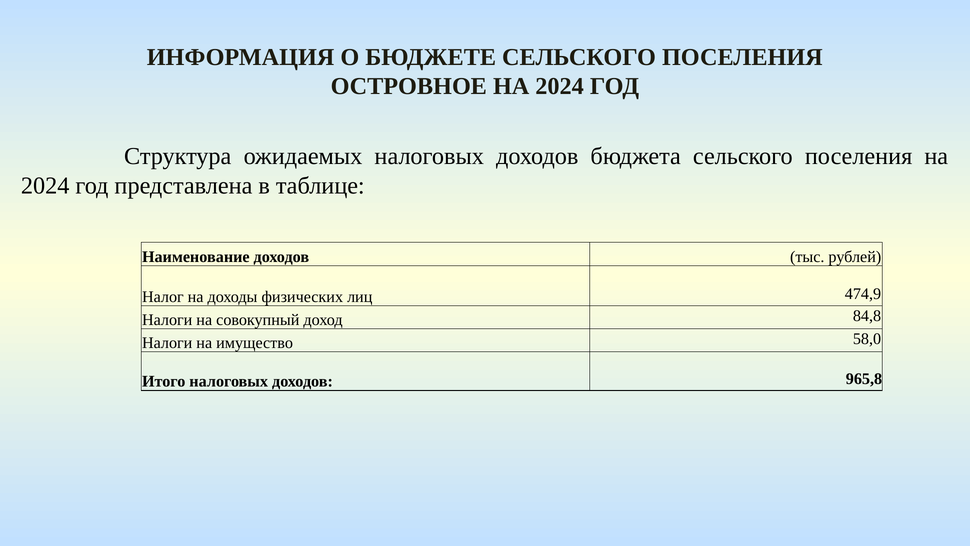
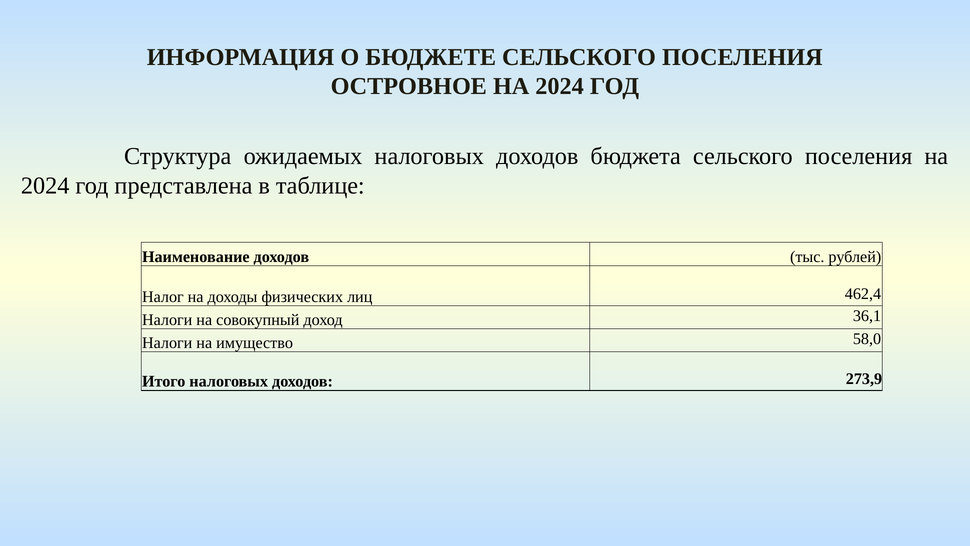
474,9: 474,9 -> 462,4 (863, 294)
84,8: 84,8 -> 36,1 (867, 316)
965,8: 965,8 -> 273,9 (864, 378)
